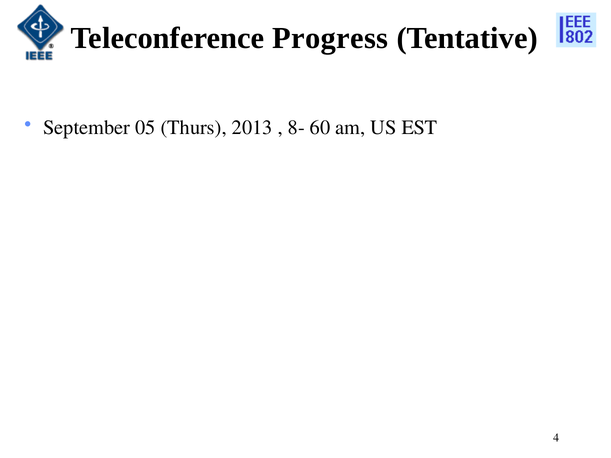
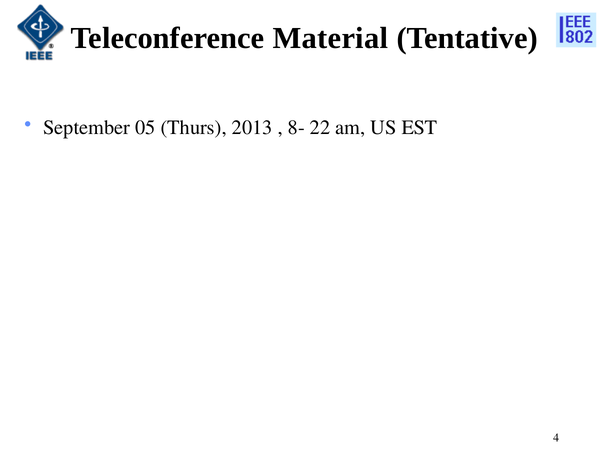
Progress: Progress -> Material (330, 38)
60: 60 -> 22 (320, 127)
